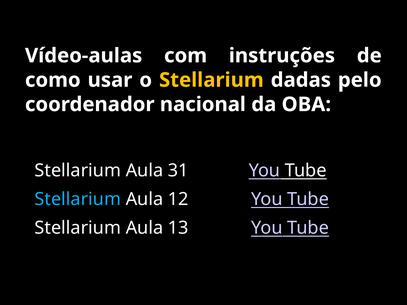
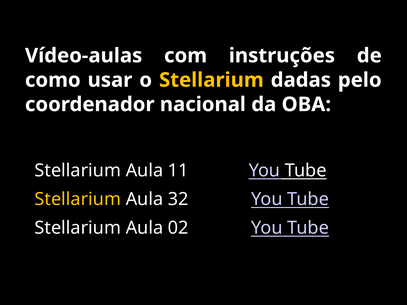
31: 31 -> 11 (178, 171)
Stellarium colour: light blue -> yellow (78, 199)
12: 12 -> 32 (178, 199)
13: 13 -> 02 (178, 228)
